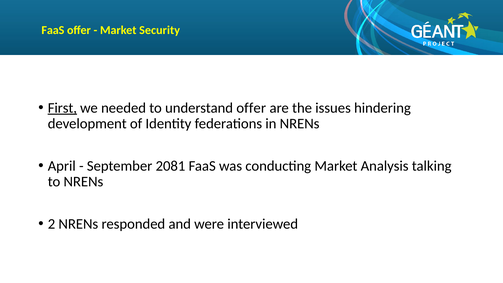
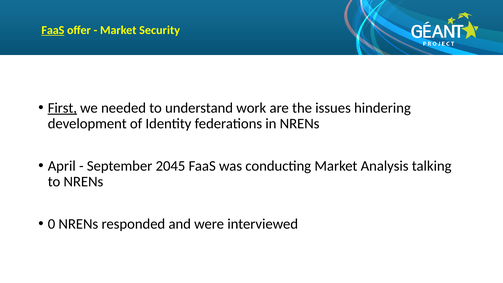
FaaS underline: none -> present (53, 30)
understand offer: offer -> work (251, 108)
2081: 2081 -> 2045 (170, 166)
2: 2 -> 0 (51, 224)
